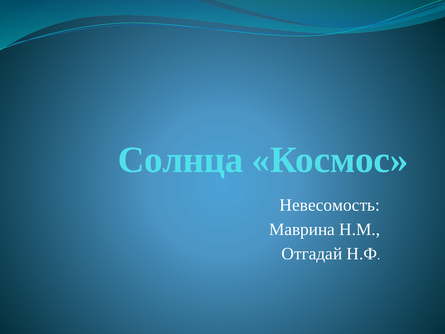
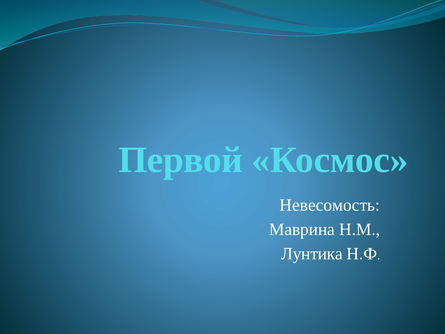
Солнца: Солнца -> Первой (181, 160)
Отгадай: Отгадай -> Лунтика (312, 254)
